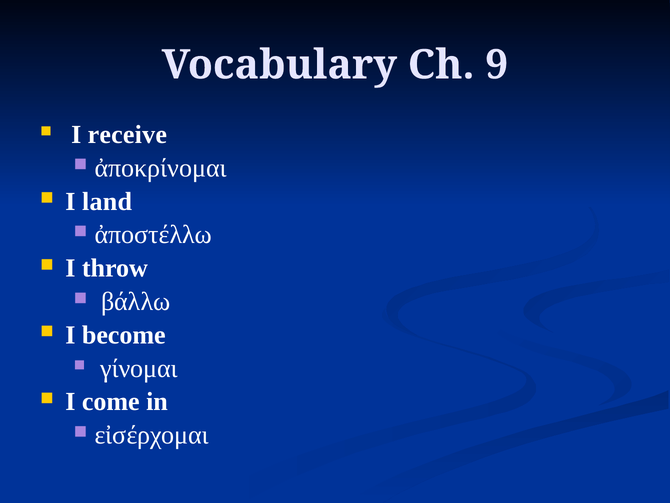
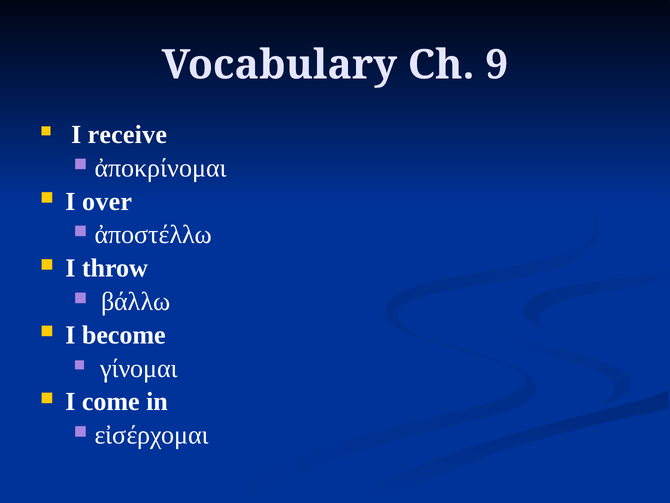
land: land -> over (107, 201)
